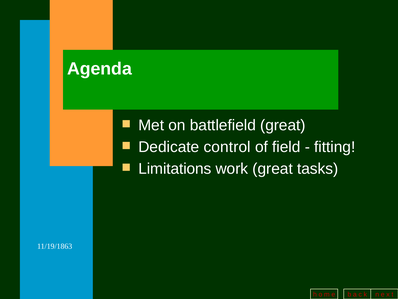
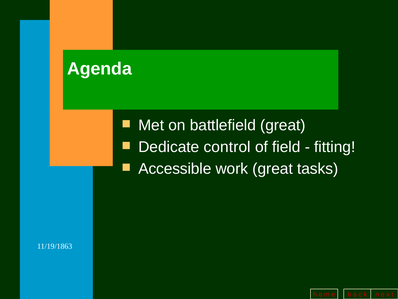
Limitations: Limitations -> Accessible (175, 169)
